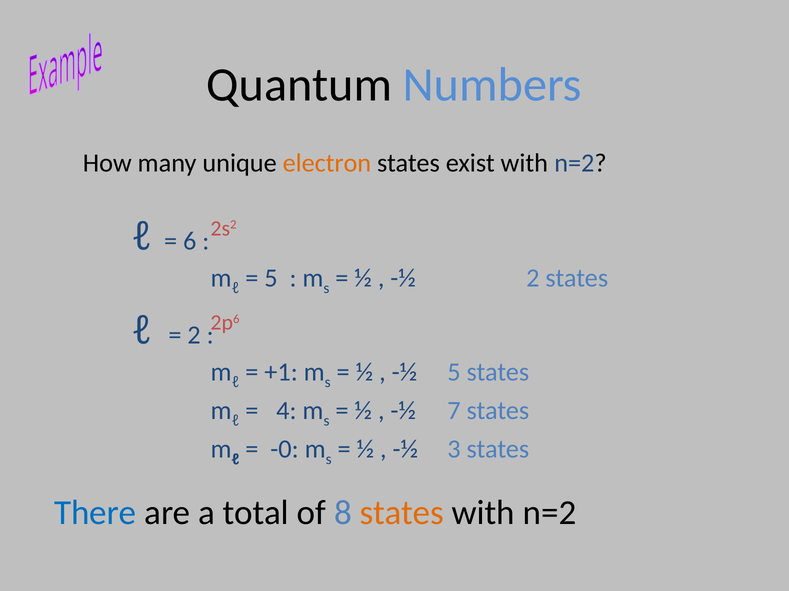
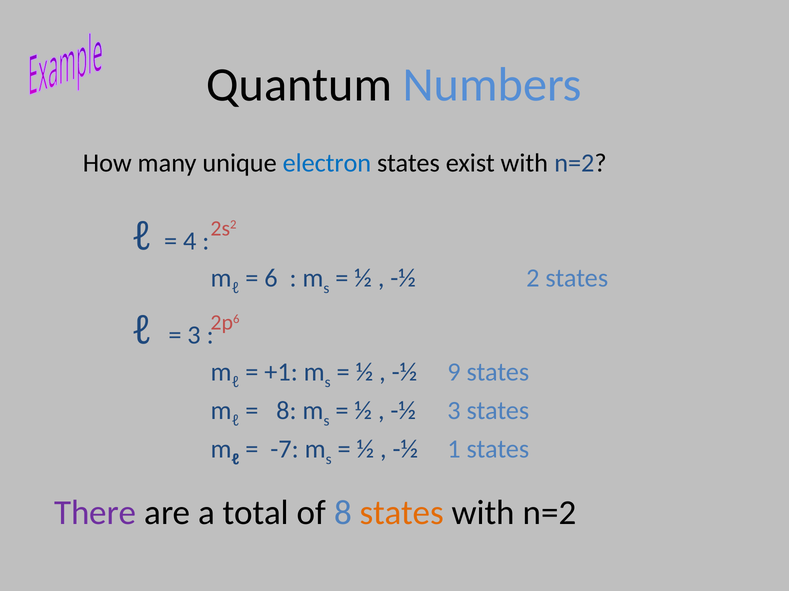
electron colour: orange -> blue (327, 164)
6: 6 -> 4 (190, 241)
5: 5 -> 6 (271, 278)
2: 2 -> 3 (194, 336)
½ 5: 5 -> 9 (454, 373)
4: 4 -> 8 (286, 411)
½ 7: 7 -> 3 (454, 411)
-0: -0 -> -7 (285, 450)
3: 3 -> 1 (454, 450)
There colour: blue -> purple (95, 513)
